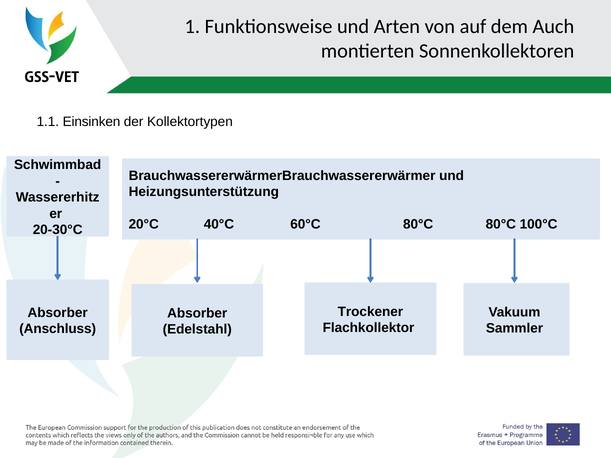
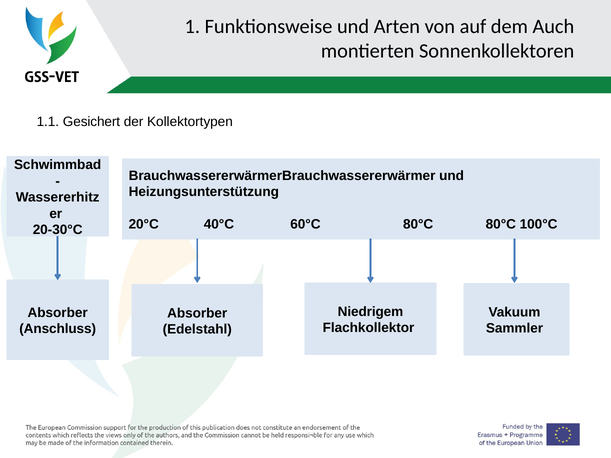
Einsinken: Einsinken -> Gesichert (91, 122)
Trockener: Trockener -> Niedrigem (370, 312)
